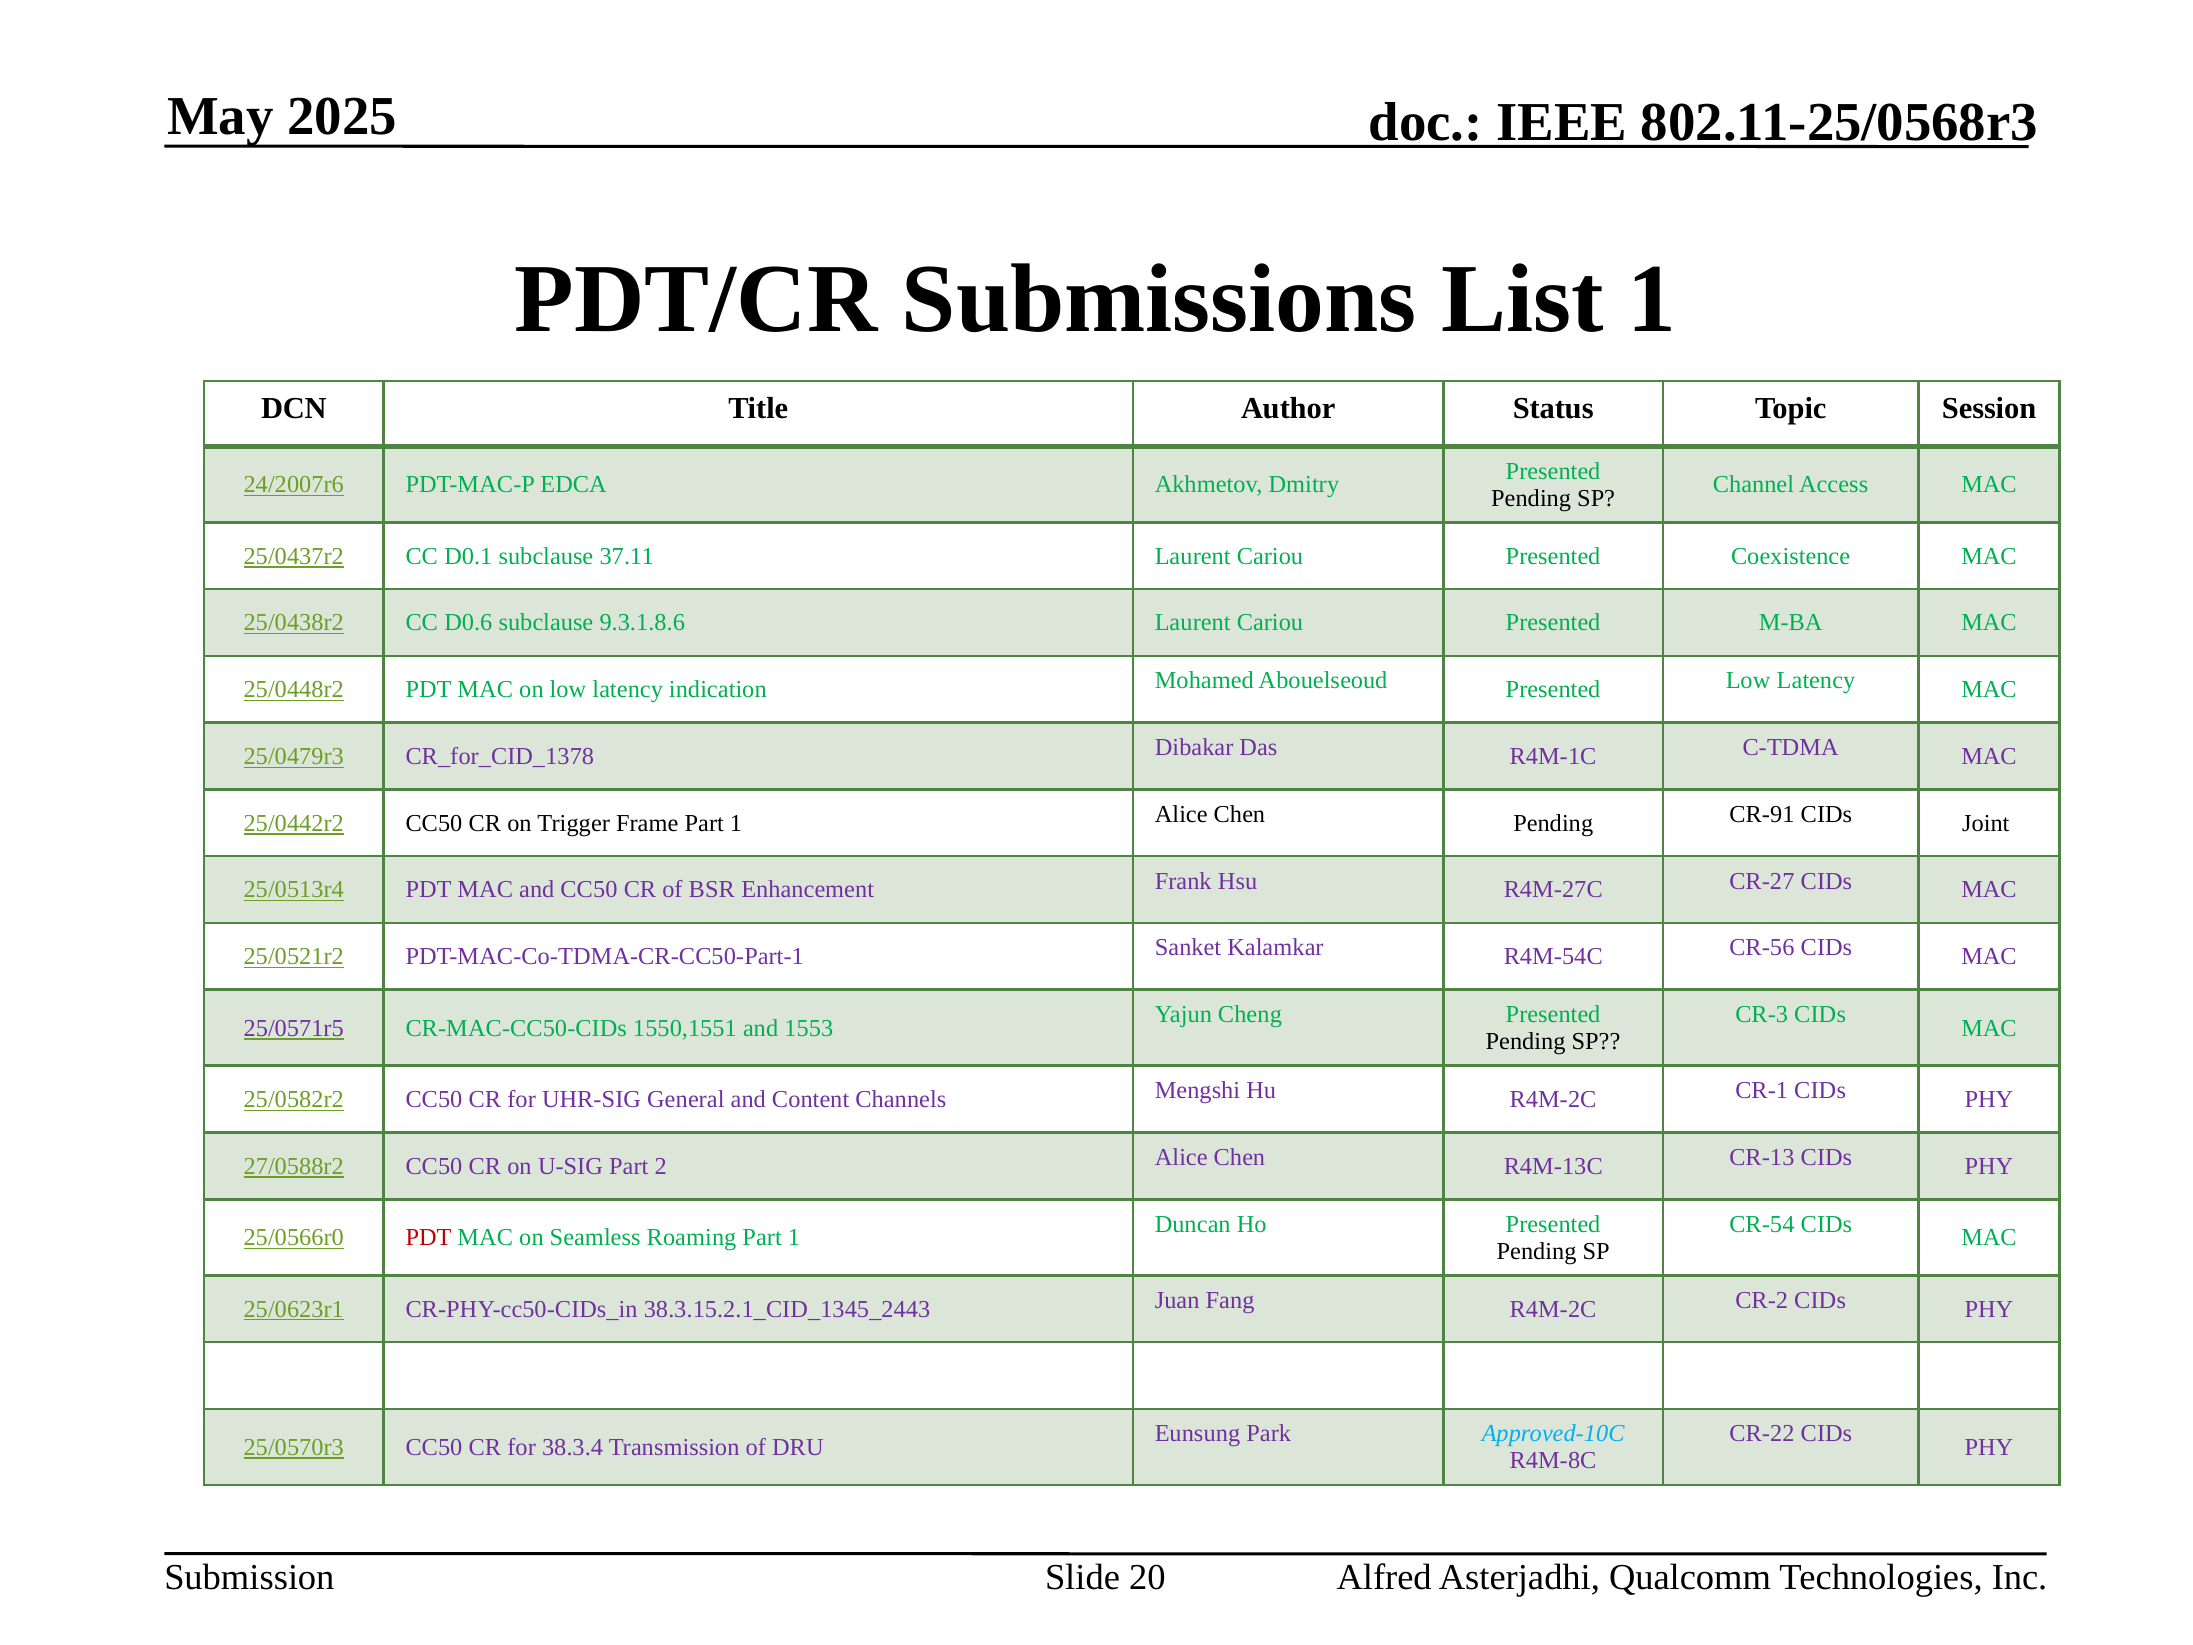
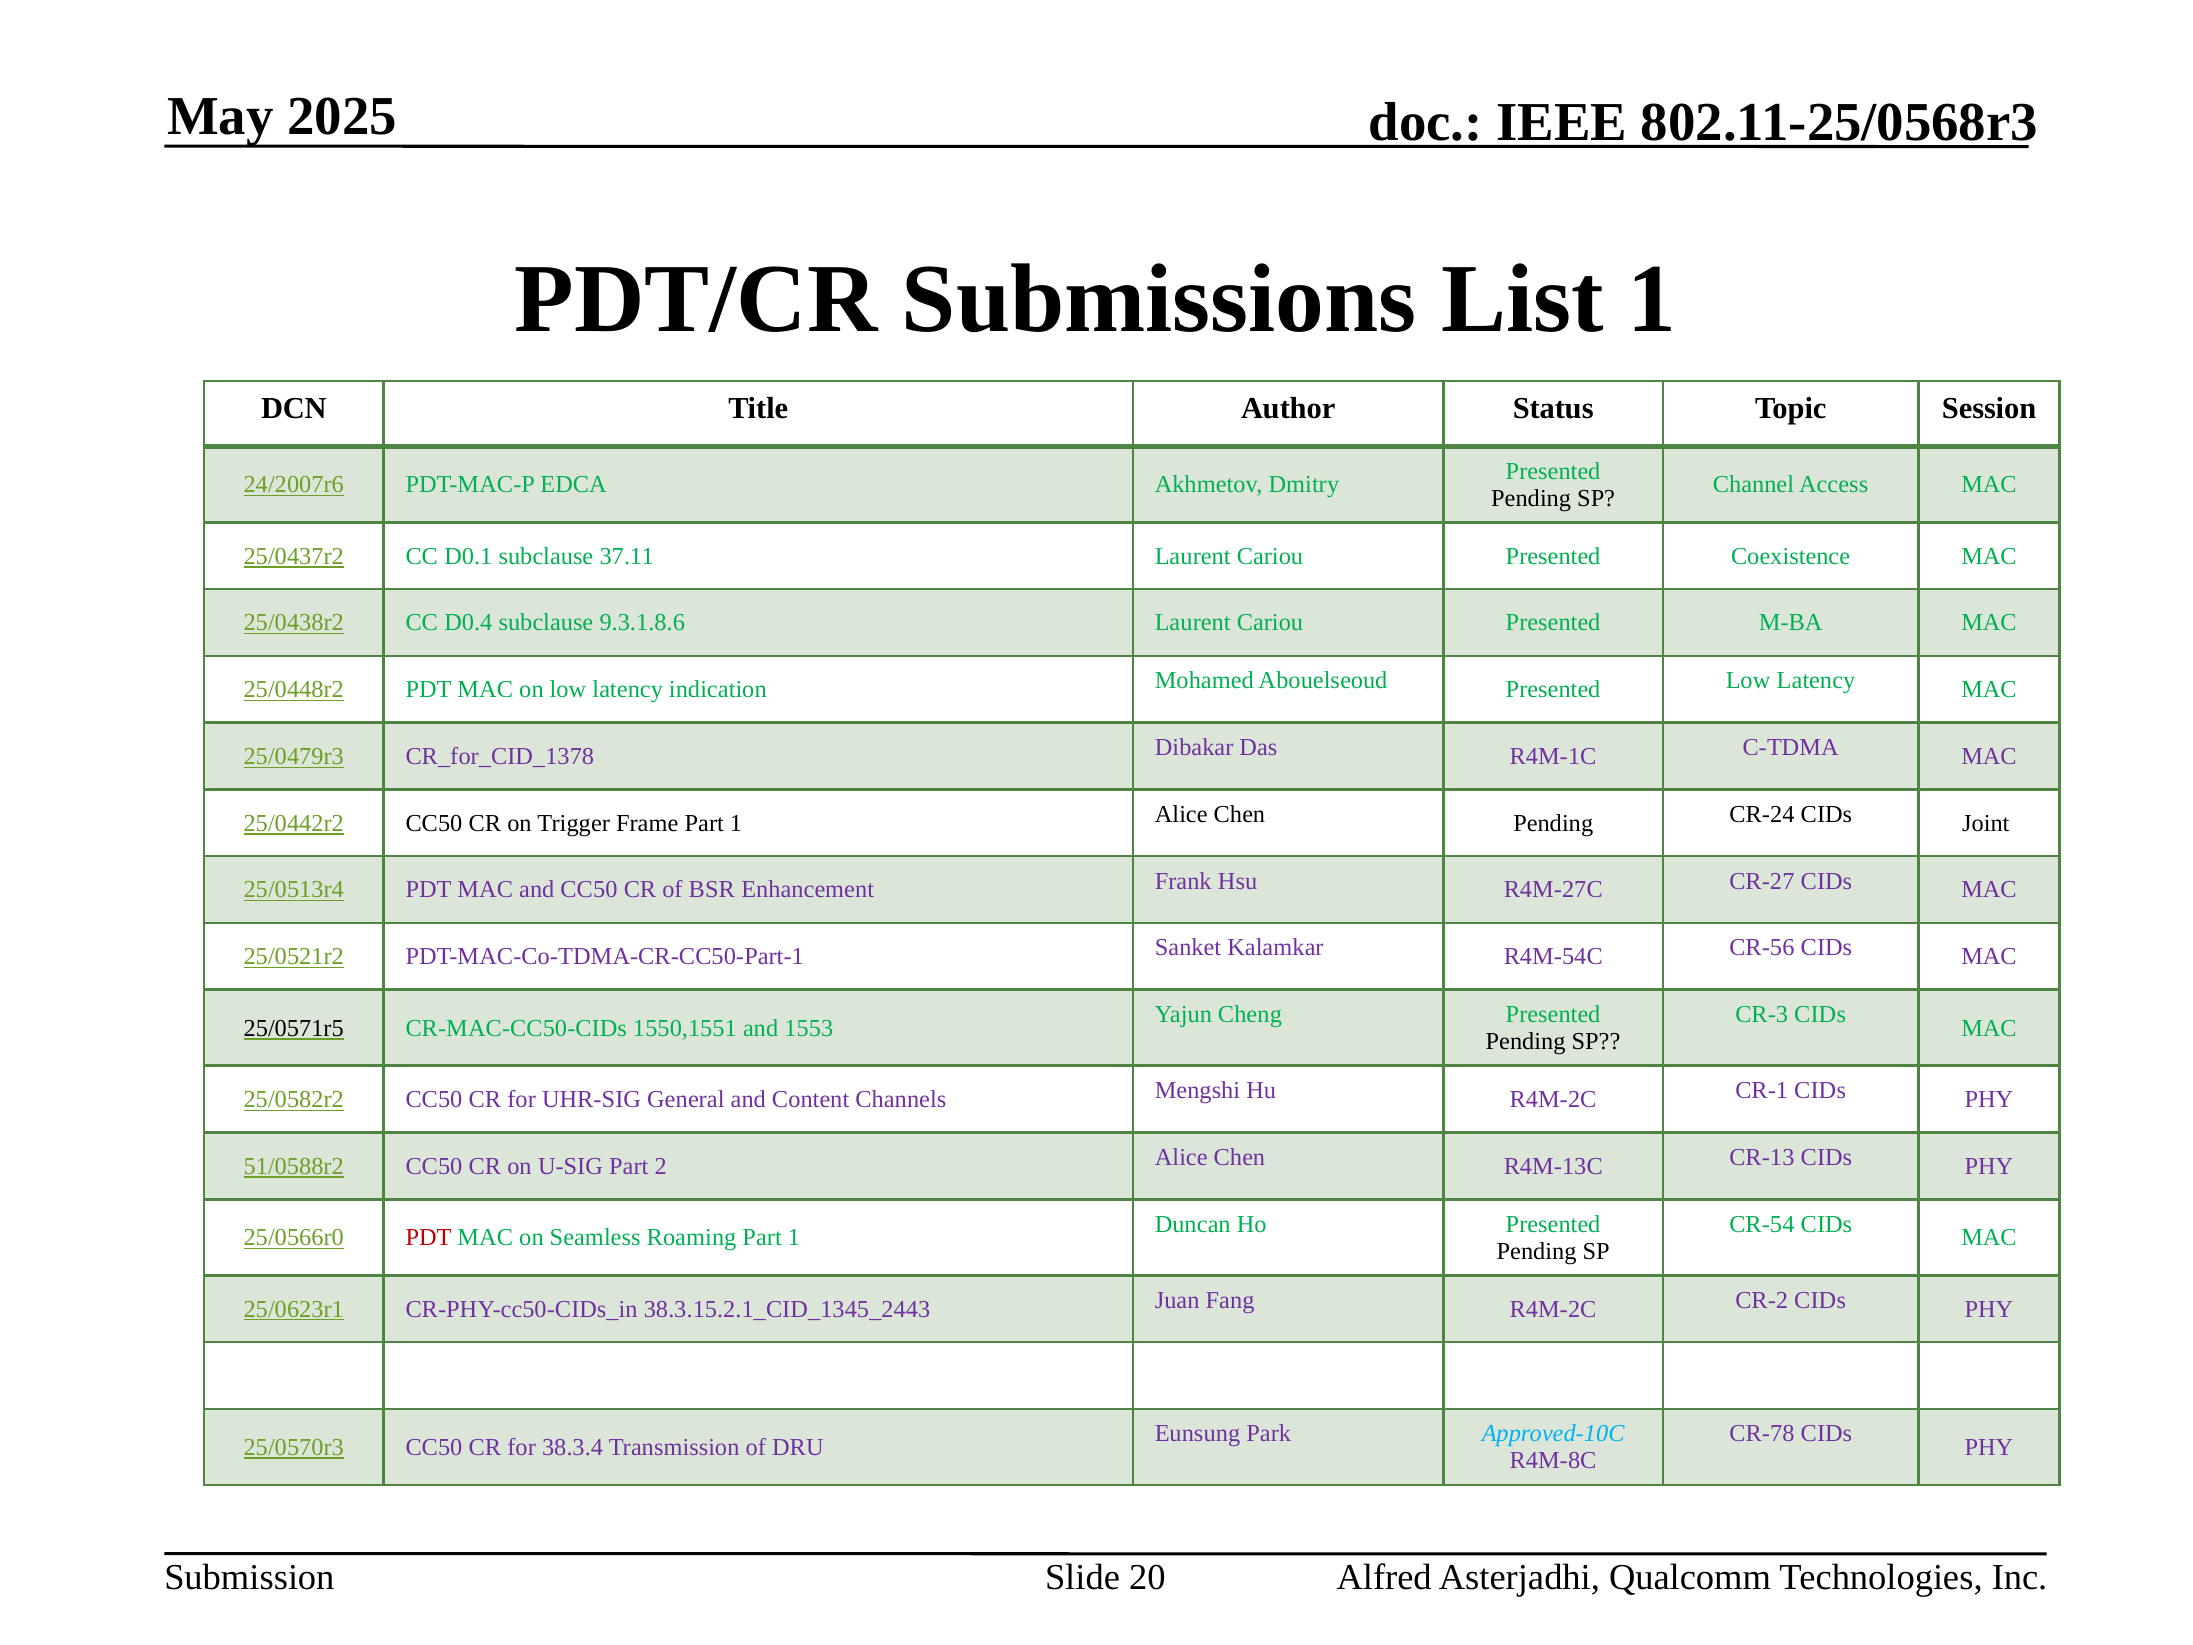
D0.6: D0.6 -> D0.4 (468, 623)
CR-91: CR-91 -> CR-24 (1762, 814)
25/0571r5 colour: purple -> black (294, 1028)
27/0588r2: 27/0588r2 -> 51/0588r2 (294, 1166)
CR-22: CR-22 -> CR-78 (1762, 1433)
